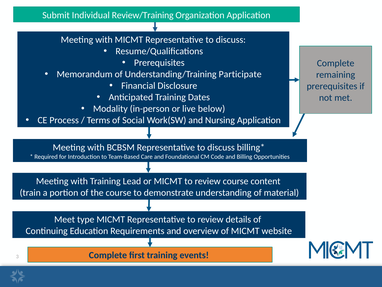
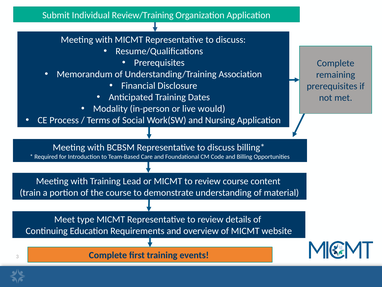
Participate: Participate -> Association (240, 74)
below: below -> would (212, 109)
